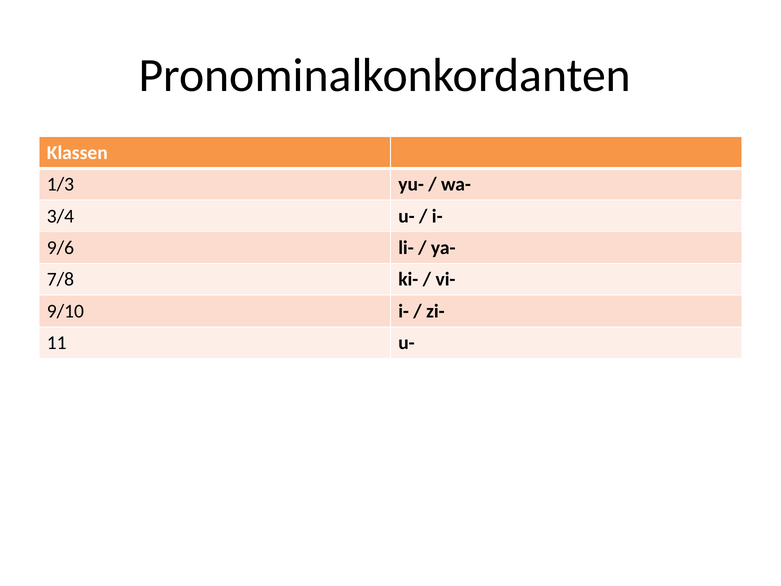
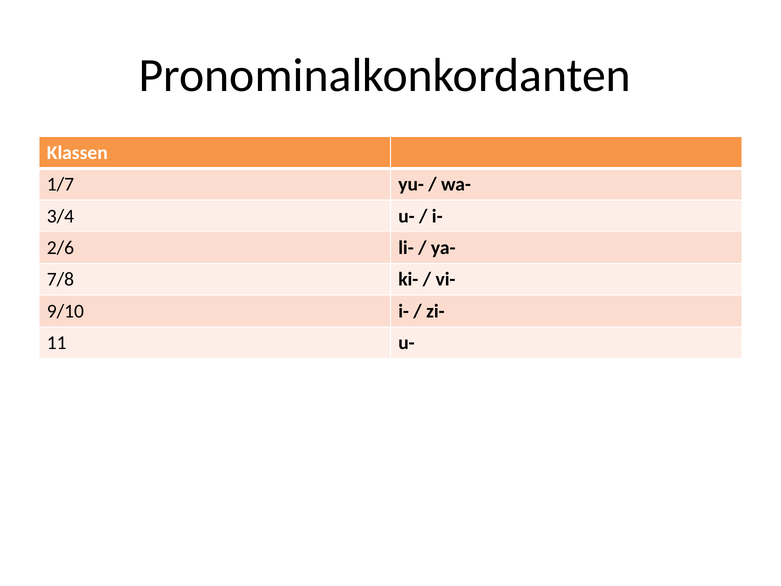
1/3: 1/3 -> 1/7 (60, 184)
9/6: 9/6 -> 2/6 (60, 248)
